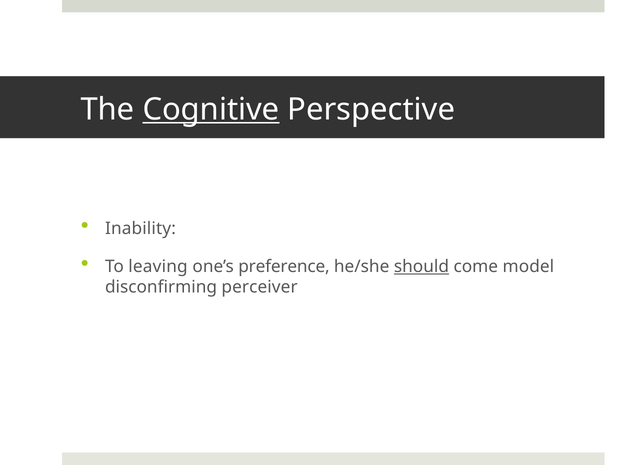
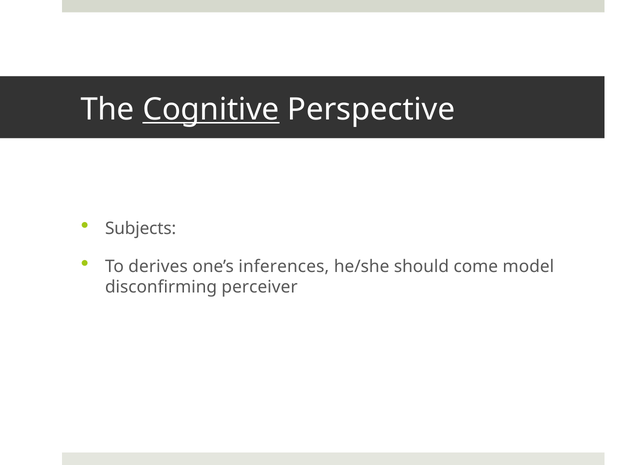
Inability: Inability -> Subjects (141, 229)
leaving: leaving -> derives (158, 267)
preference: preference -> inferences (284, 267)
should underline: present -> none (421, 267)
